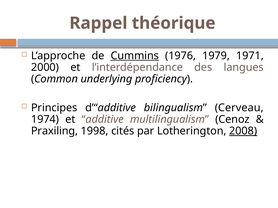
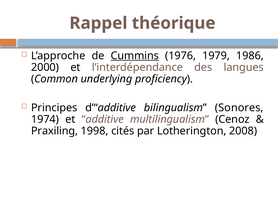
1971: 1971 -> 1986 (250, 56)
Cerveau: Cerveau -> Sonores (239, 108)
2008 underline: present -> none (243, 131)
